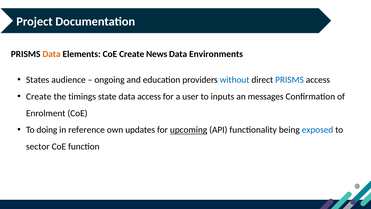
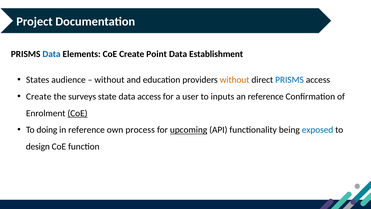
Data colour: orange -> blue (52, 54)
News: News -> Point (157, 54)
Environments: Environments -> Establishment (216, 54)
ongoing: ongoing -> without (109, 80)
without colour: blue -> orange (235, 80)
timings: timings -> surveys (82, 96)
an messages: messages -> reference (266, 96)
CoE underline: none -> present (77, 113)
updates: updates -> process (140, 130)
sector: sector -> design (38, 147)
